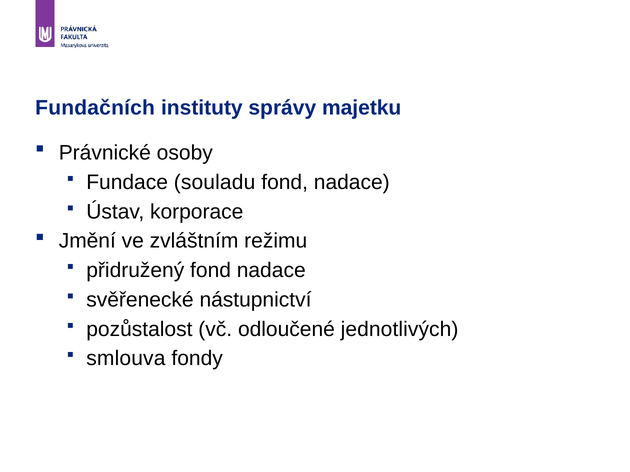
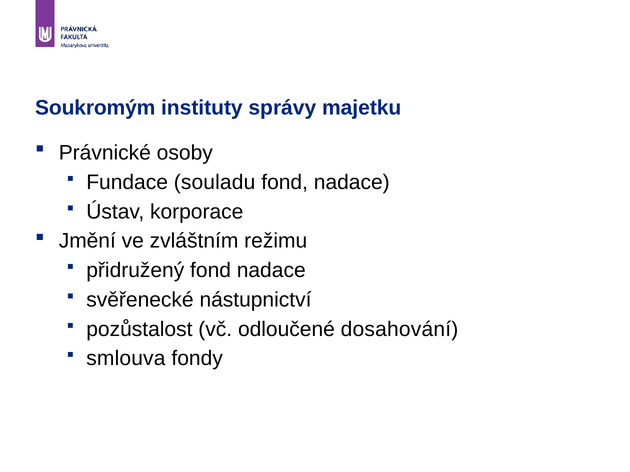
Fundačních: Fundačních -> Soukromým (95, 108)
jednotlivých: jednotlivých -> dosahování (400, 329)
